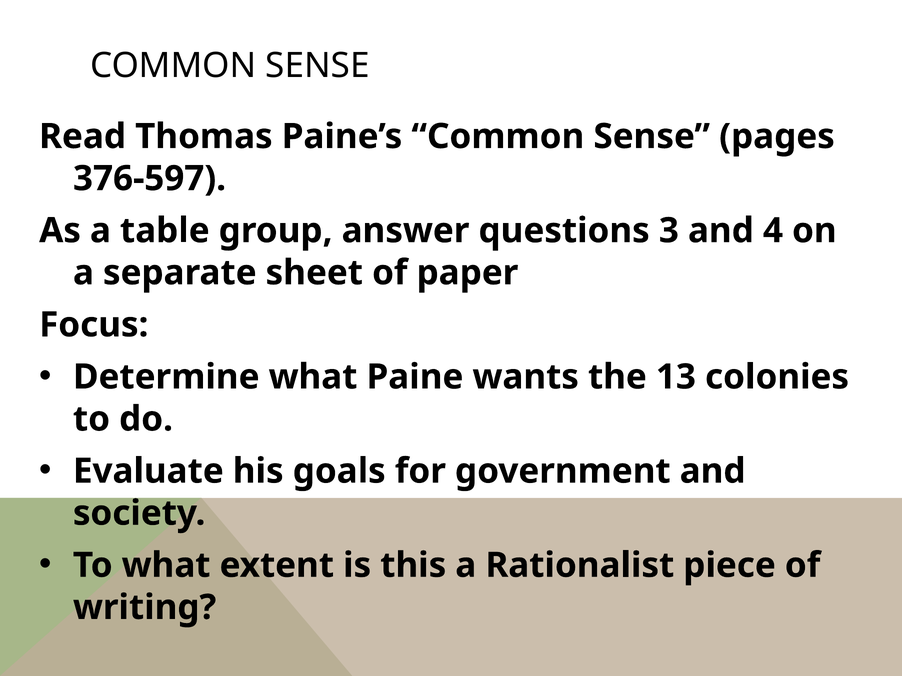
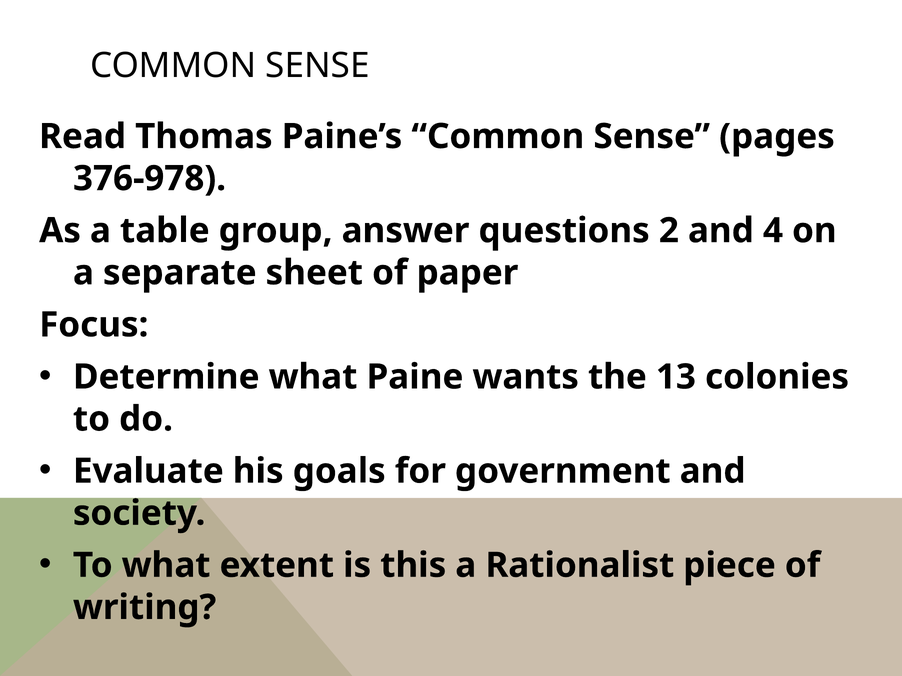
376-597: 376-597 -> 376-978 (149, 179)
3: 3 -> 2 (669, 231)
